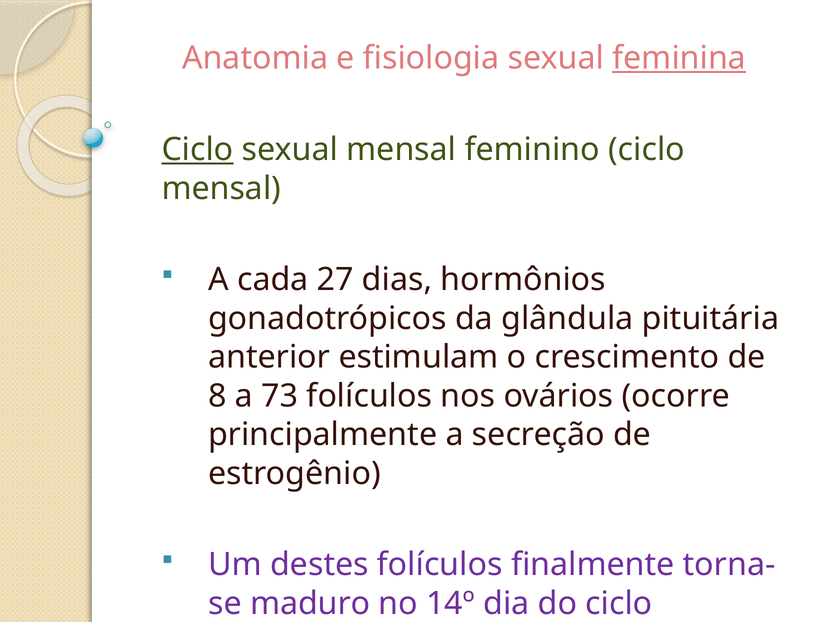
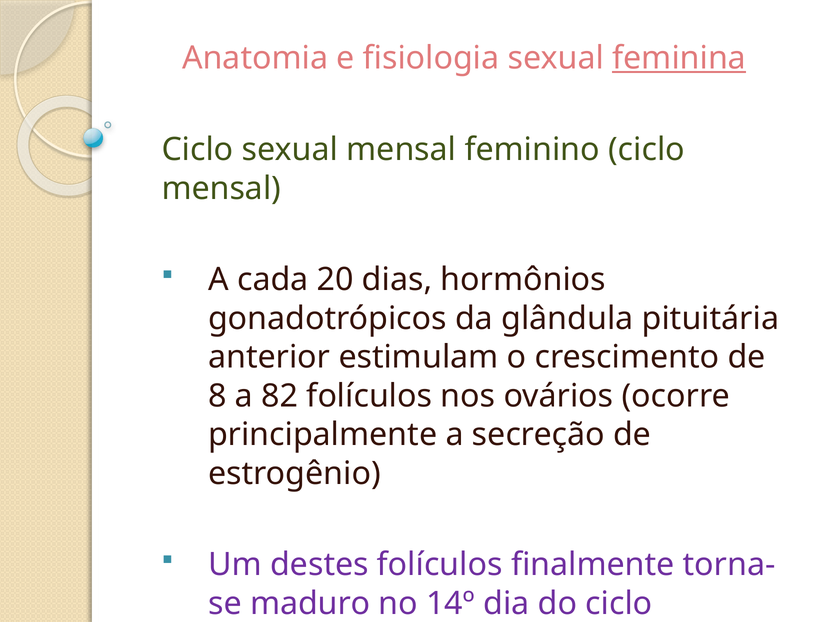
Ciclo underline: present -> none (197, 150)
27: 27 -> 20 (335, 280)
73: 73 -> 82 (280, 396)
